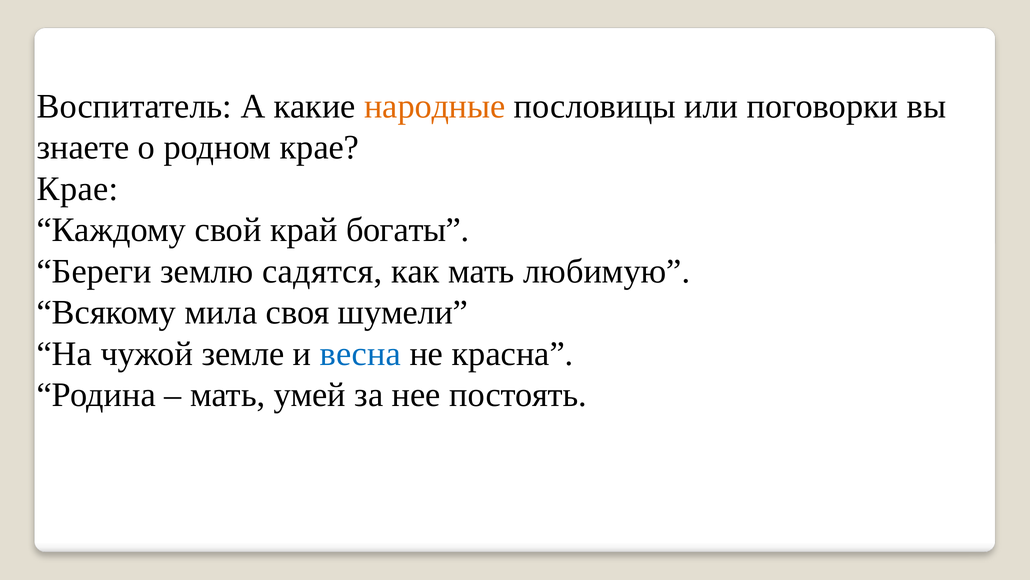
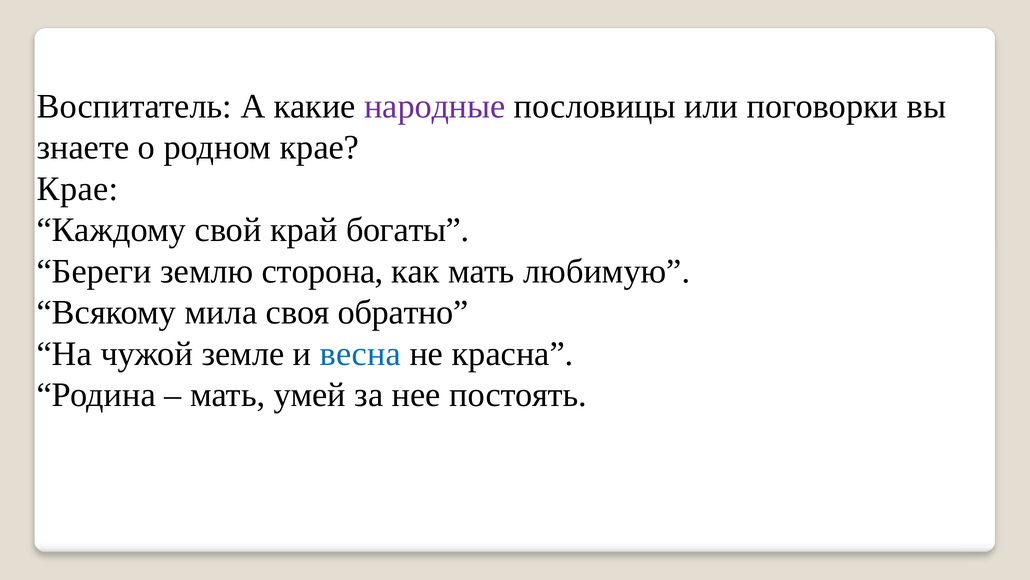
народные colour: orange -> purple (435, 106)
садятся: садятся -> сторона (323, 271)
шумели: шумели -> обратно (403, 312)
